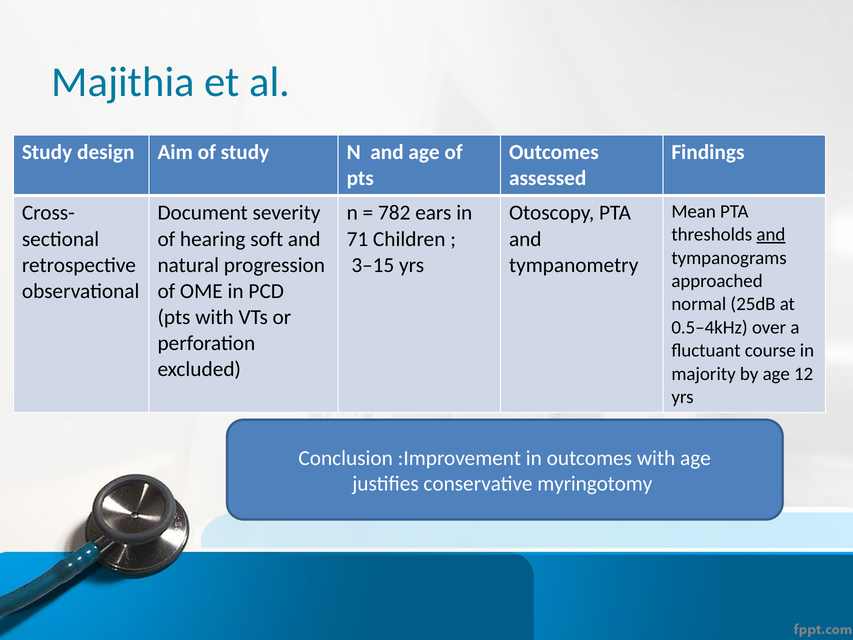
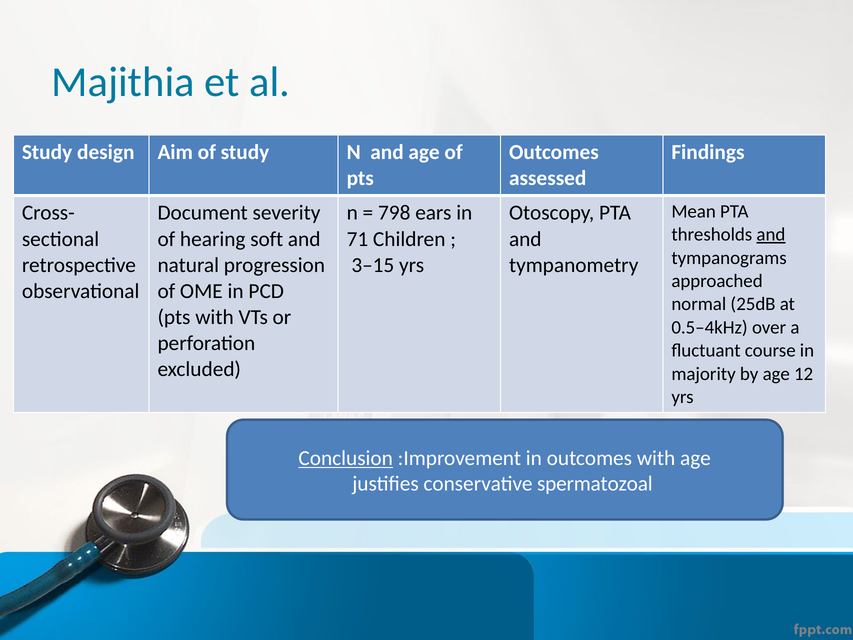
782: 782 -> 798 (394, 213)
Conclusion underline: none -> present (346, 458)
myringotomy: myringotomy -> spermatozoal (595, 484)
